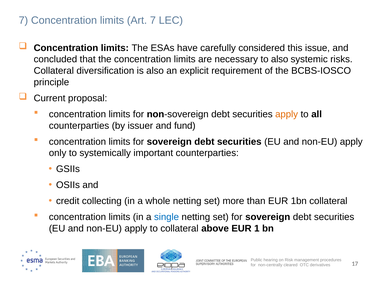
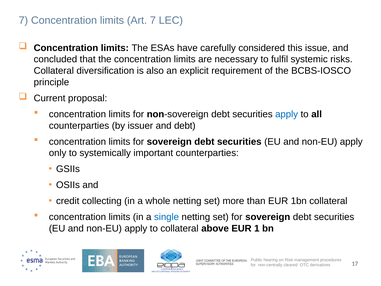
to also: also -> fulfil (280, 59)
apply colour: orange -> blue (287, 114)
and fund: fund -> debt (185, 126)
